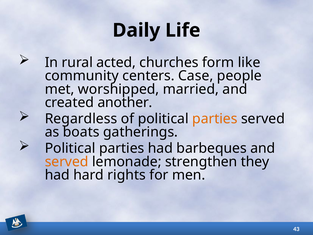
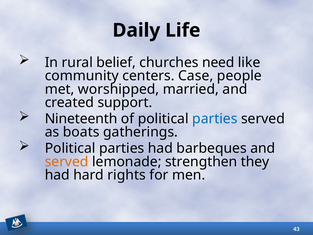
acted: acted -> belief (116, 62)
form: form -> need (218, 62)
another: another -> support (125, 103)
Regardless: Regardless -> Nineteenth (81, 119)
parties colour: orange -> blue (215, 119)
